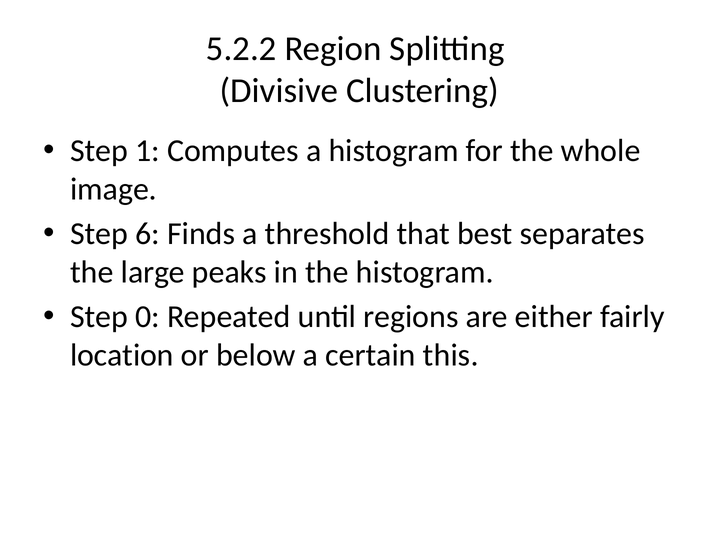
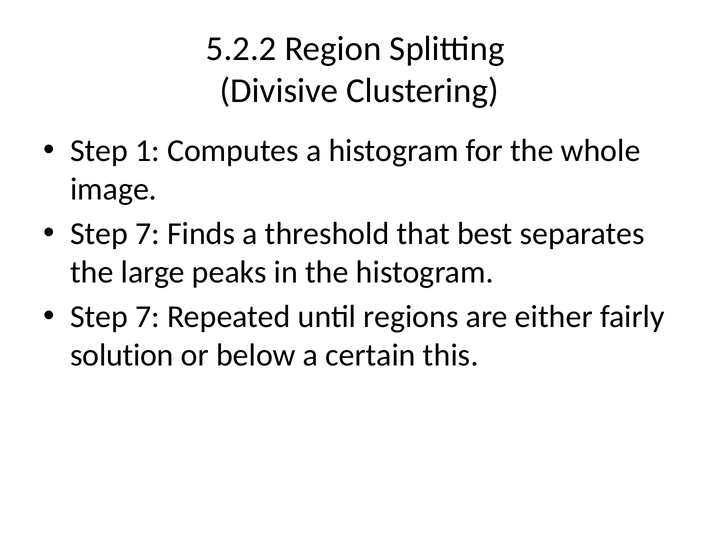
6: 6 -> 7 (147, 234)
0: 0 -> 7 (147, 317)
location: location -> solution (122, 355)
